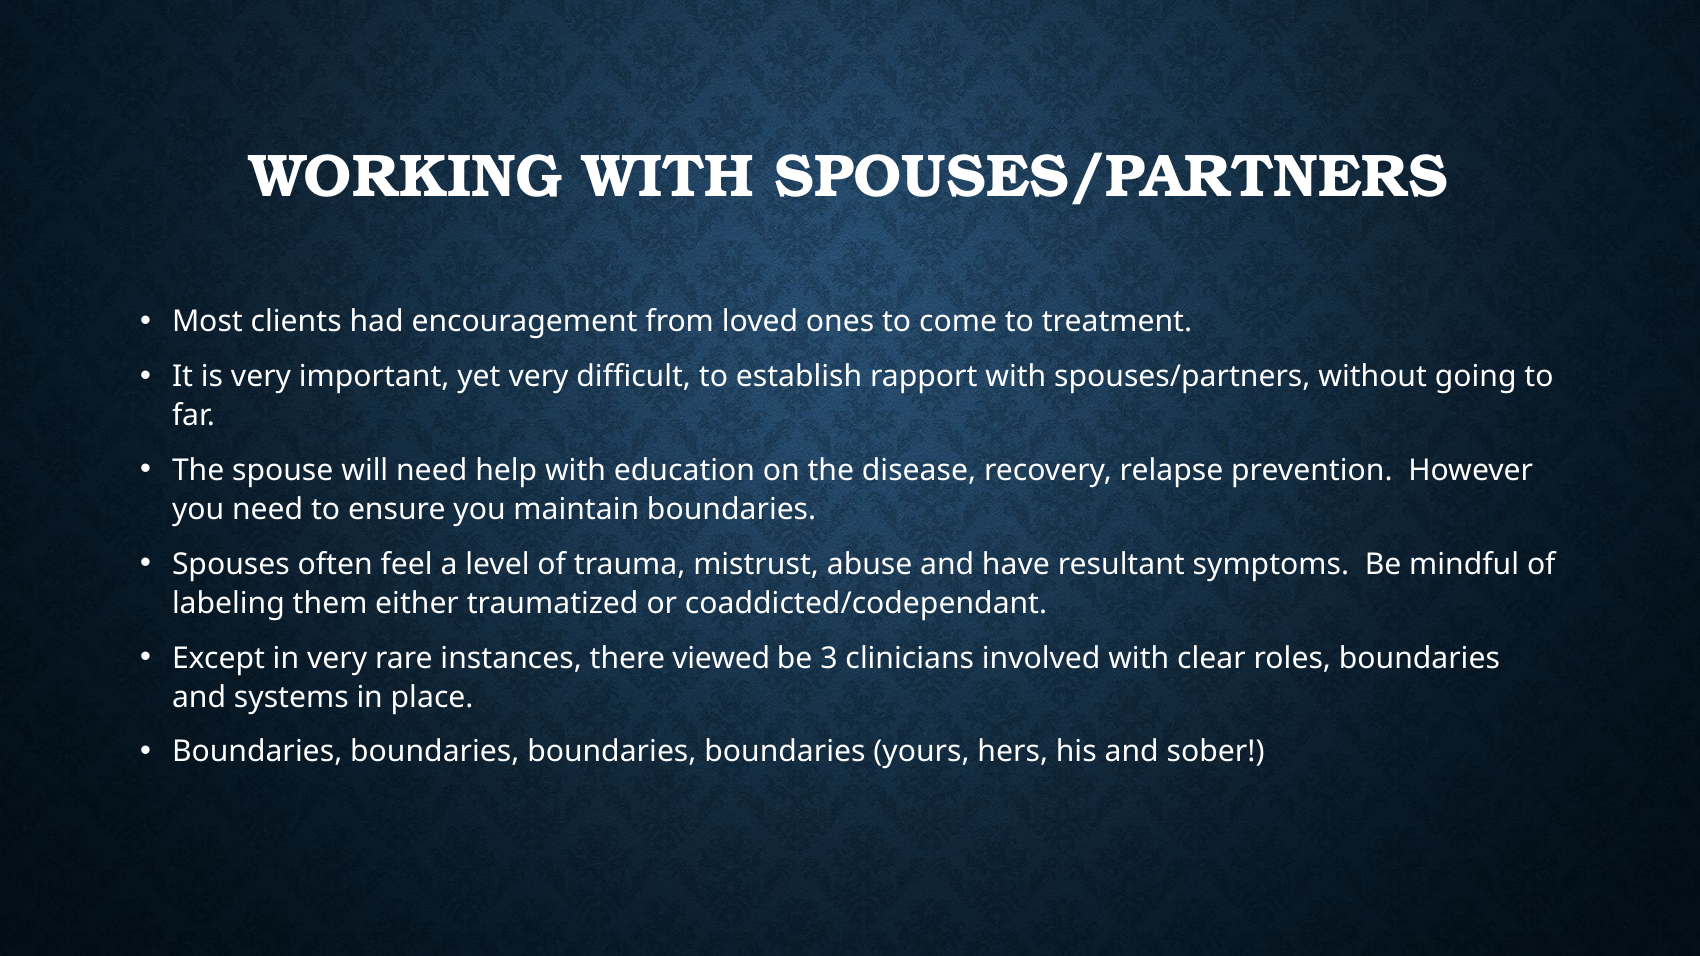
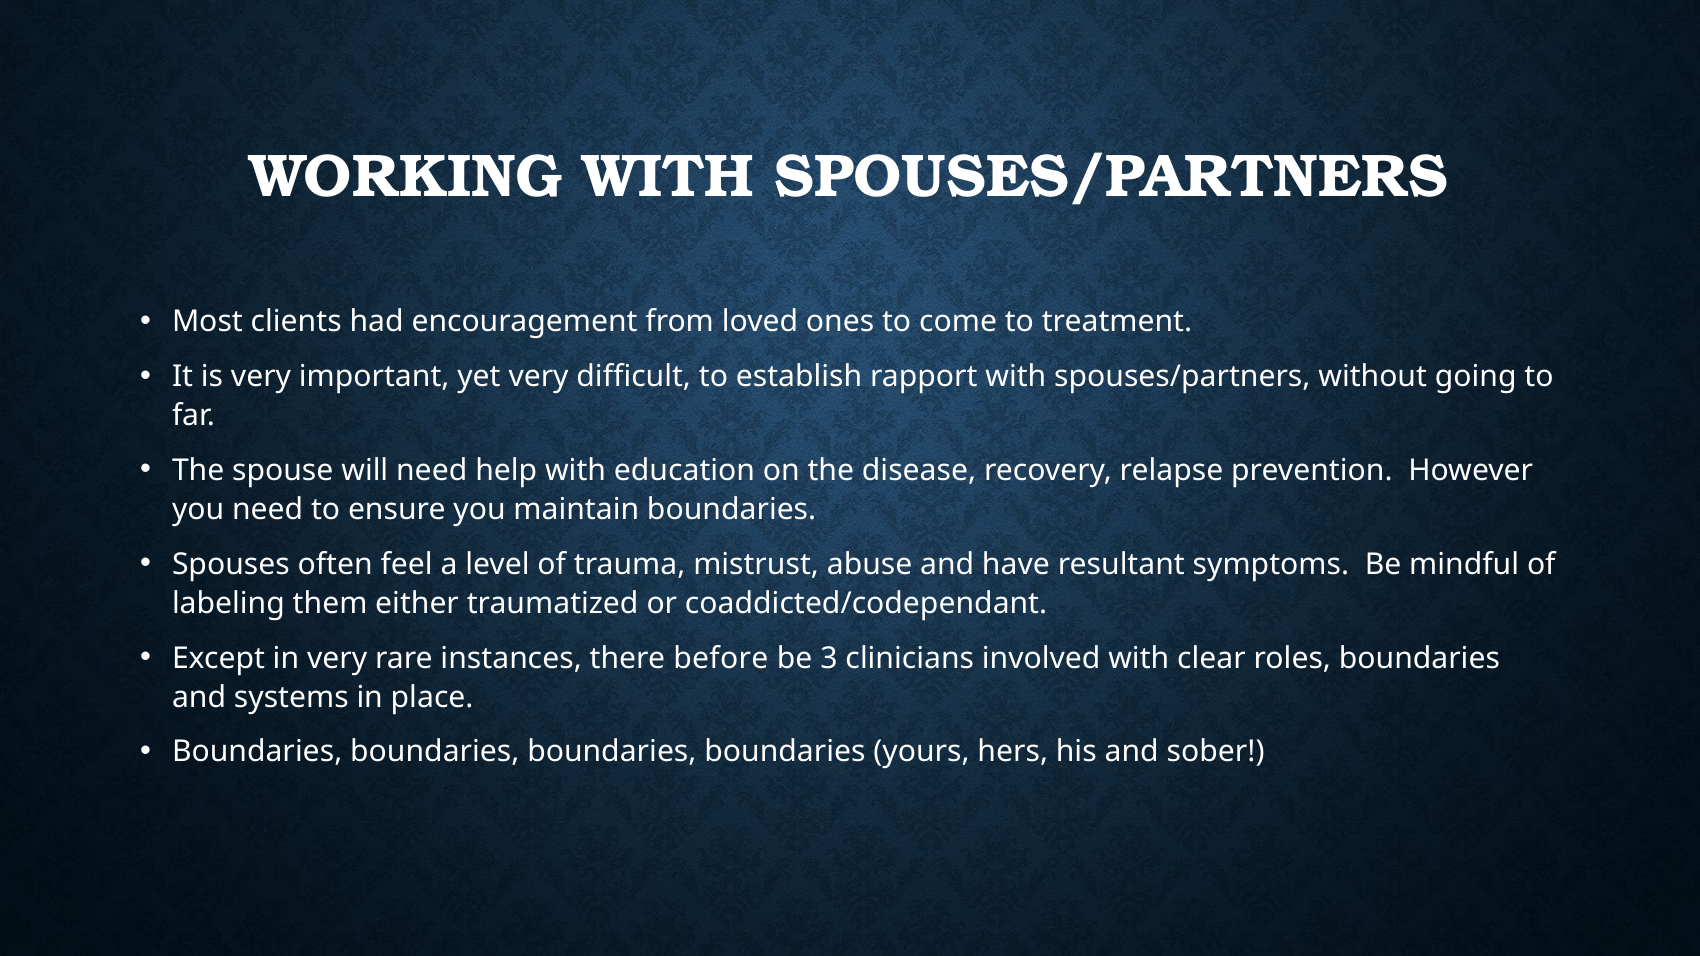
viewed: viewed -> before (721, 658)
